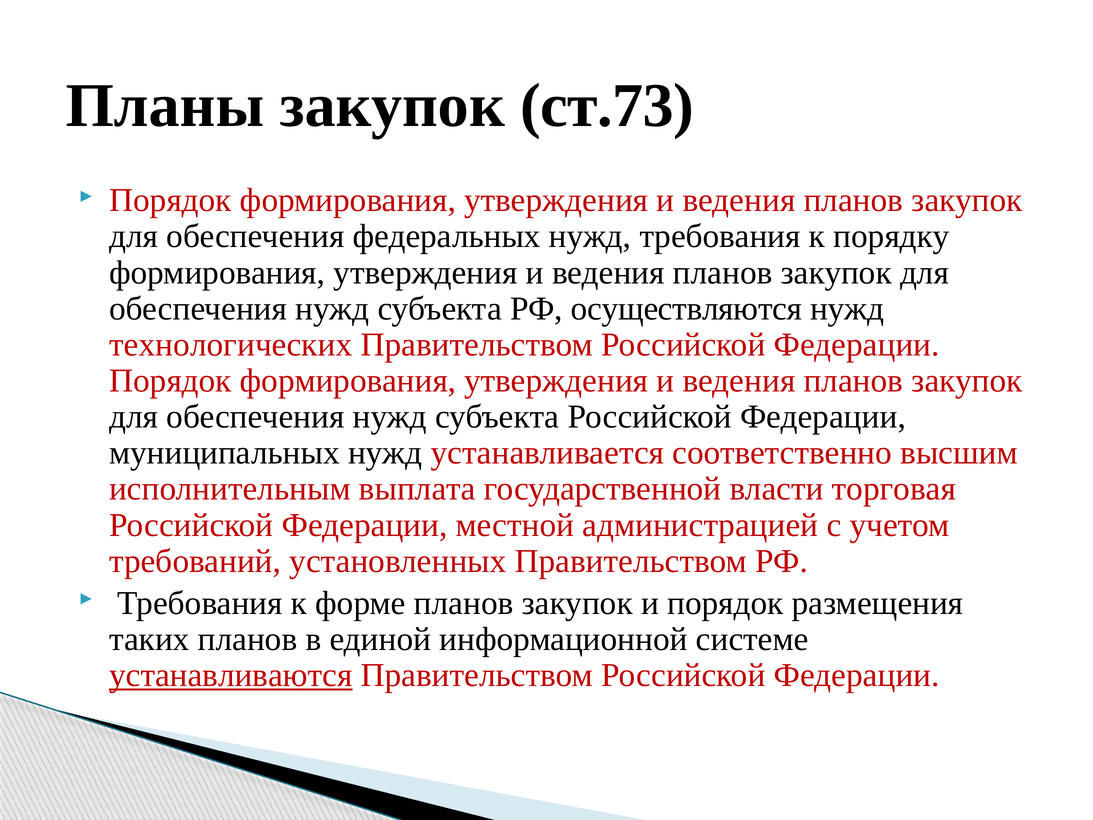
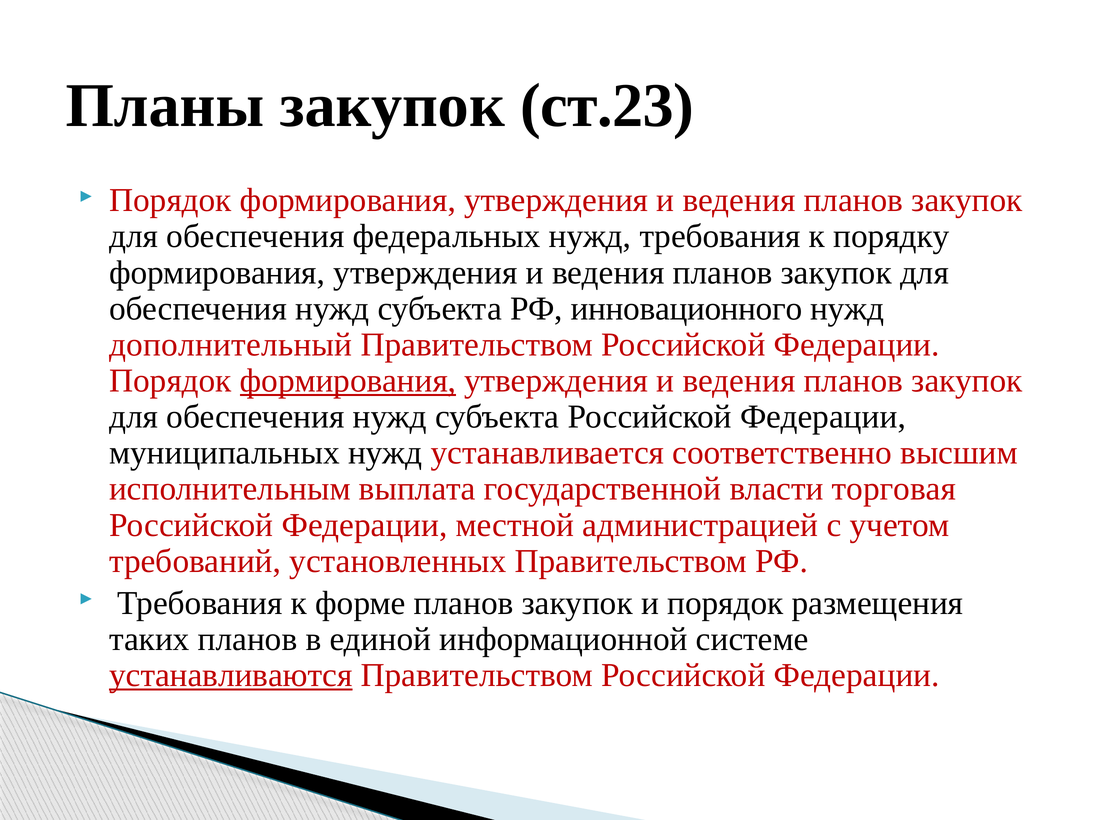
ст.73: ст.73 -> ст.23 (607, 105)
осуществляются: осуществляются -> инновационного (687, 308)
технологических: технологических -> дополнительный (231, 345)
формирования underline: none -> present (348, 381)
